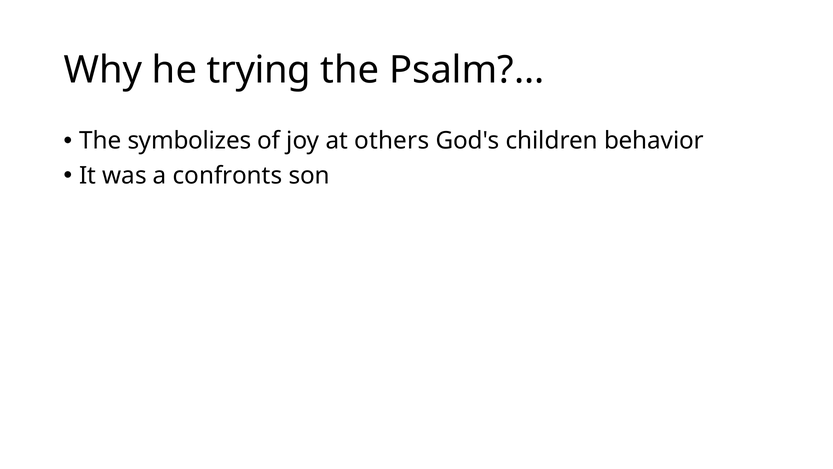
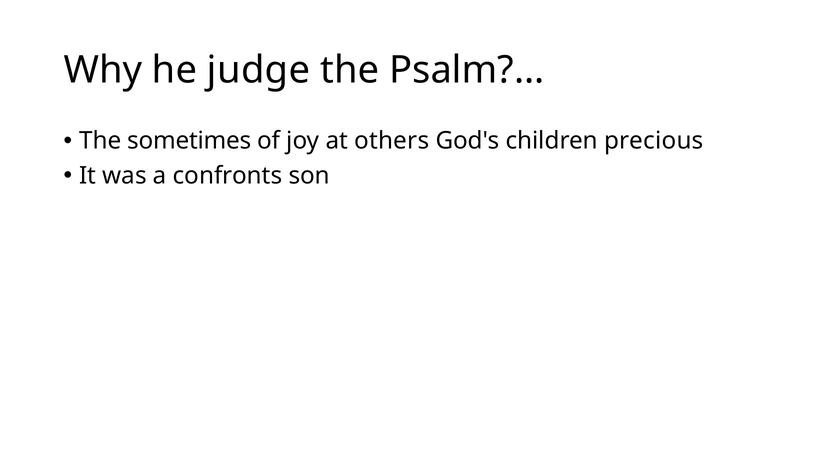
trying: trying -> judge (259, 70)
symbolizes: symbolizes -> sometimes (189, 141)
behavior: behavior -> precious (654, 141)
